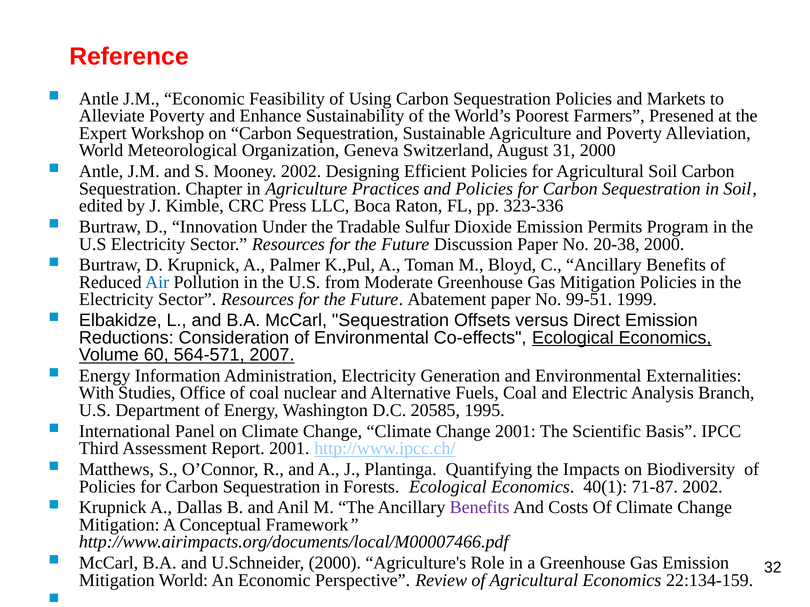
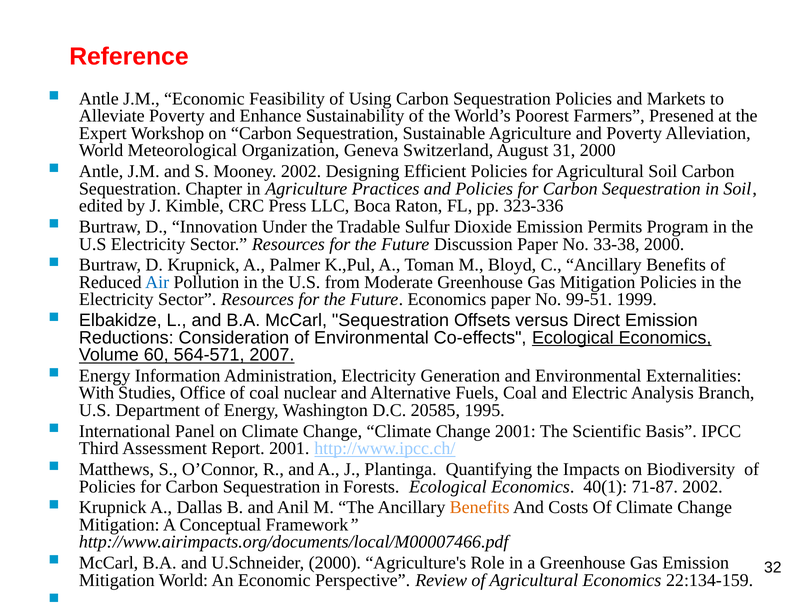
20-38: 20-38 -> 33-38 (616, 244)
Future Abatement: Abatement -> Economics (447, 300)
Benefits colour: purple -> orange (480, 508)
